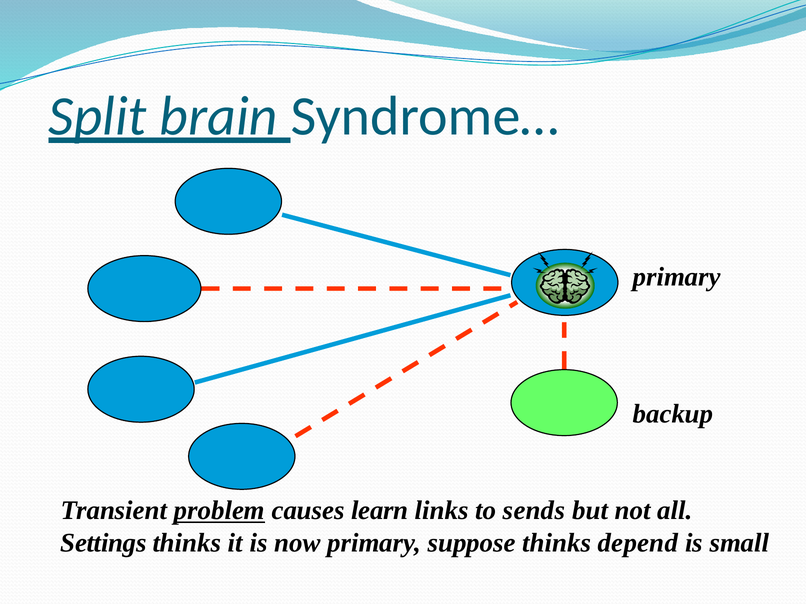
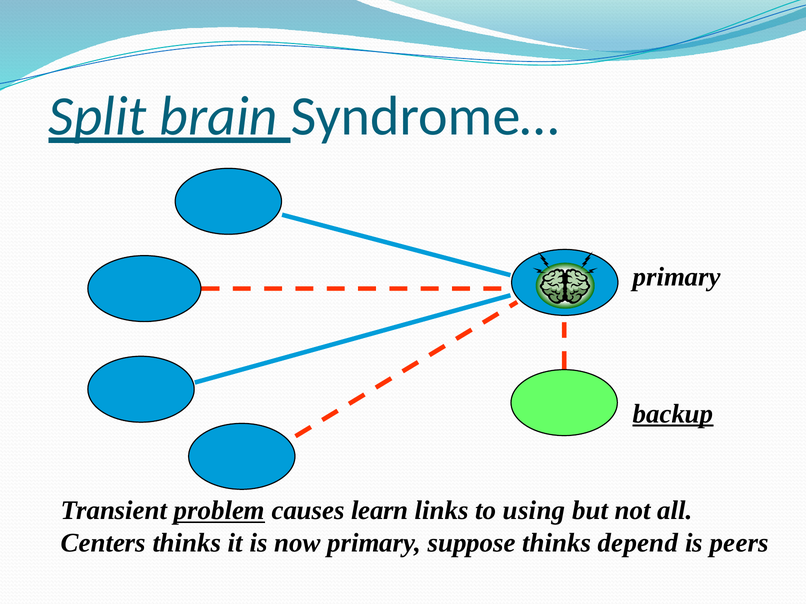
backup underline: none -> present (673, 414)
sends: sends -> using (534, 511)
Settings: Settings -> Centers (103, 543)
small: small -> peers (739, 543)
